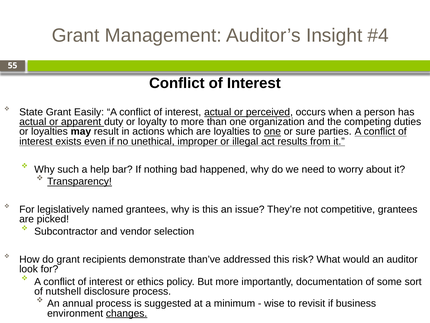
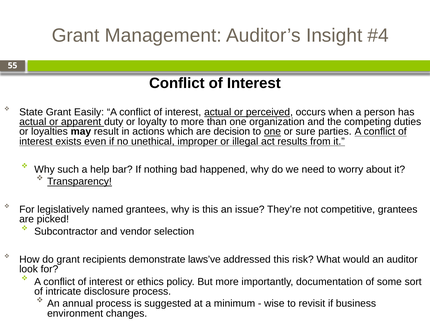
are loyalties: loyalties -> decision (232, 131)
than’ve: than’ve -> laws’ve (204, 259)
nutshell: nutshell -> intricate (63, 291)
changes underline: present -> none (127, 313)
